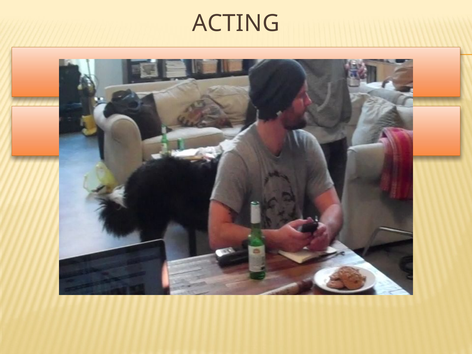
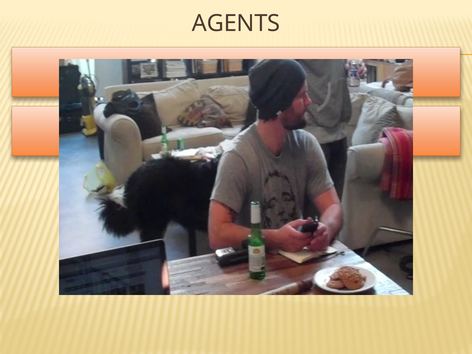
ACTING: ACTING -> AGENTS (236, 23)
